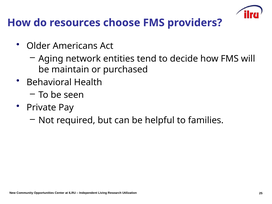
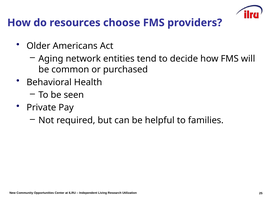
maintain: maintain -> common (70, 70)
